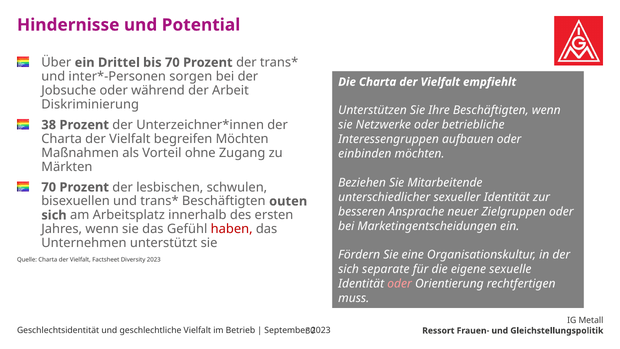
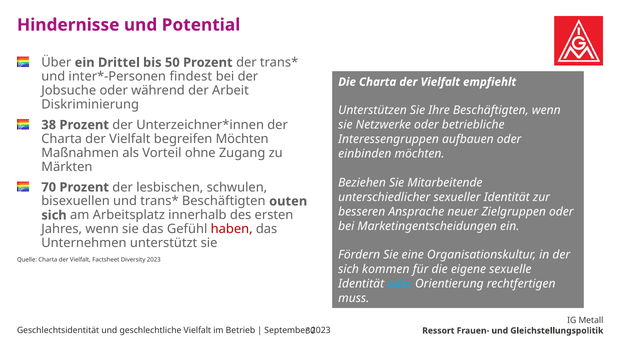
bis 70: 70 -> 50 (172, 62)
sorgen: sorgen -> findest (191, 76)
separate: separate -> kommen (386, 269)
oder colour: pink -> light blue (400, 284)
